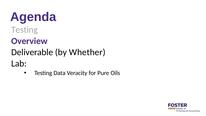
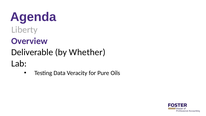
Testing: Testing -> Liberty (25, 30)
